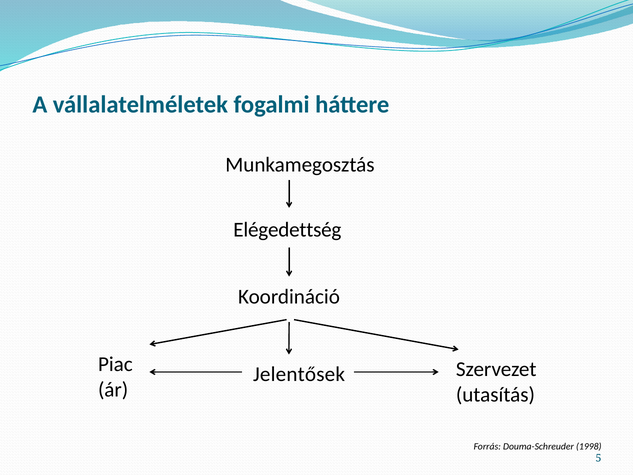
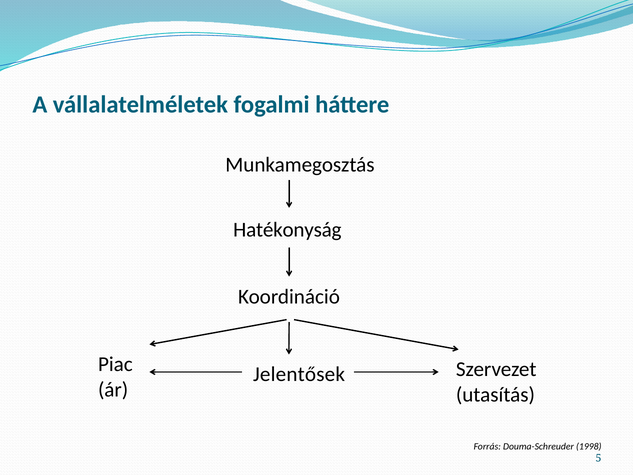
Elégedettség: Elégedettség -> Hatékonyság (287, 229)
